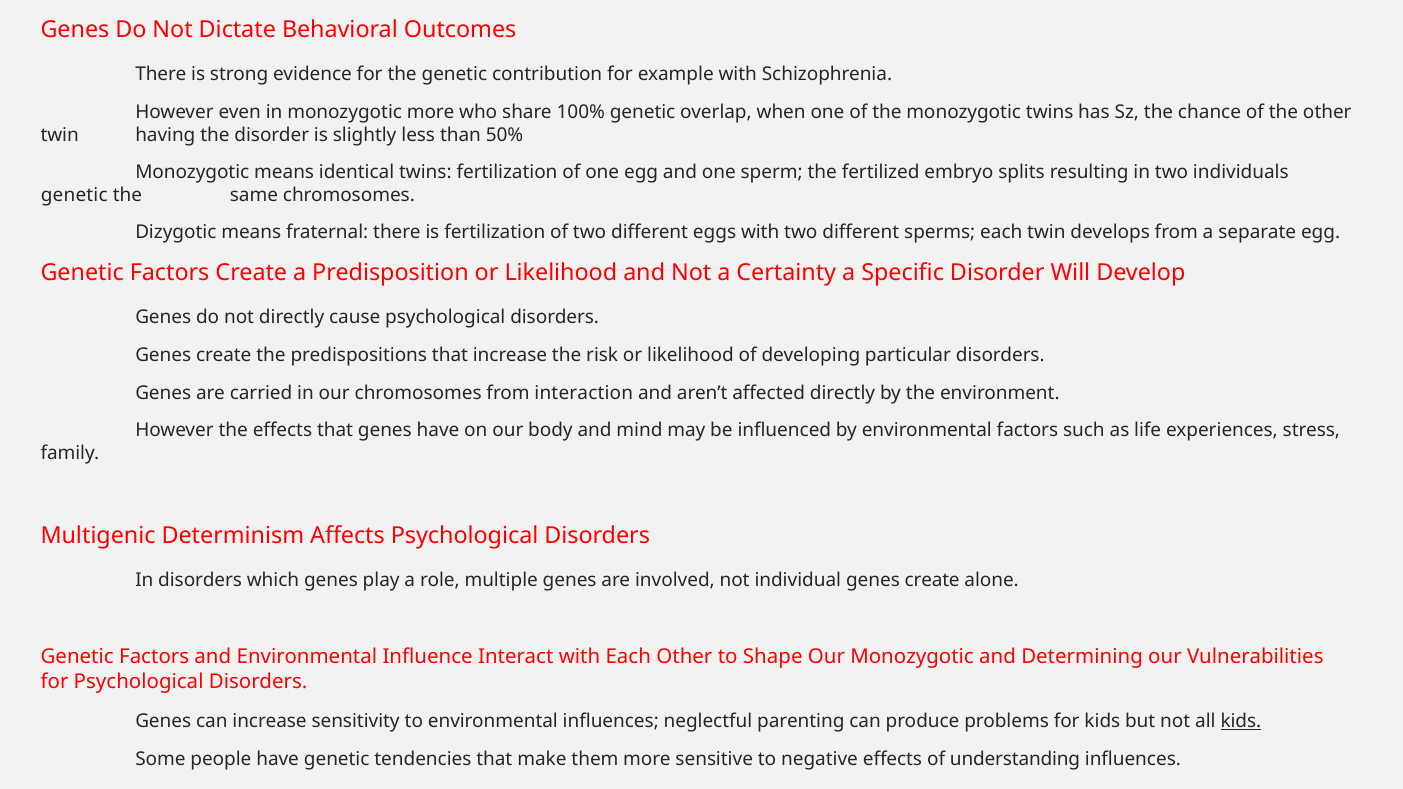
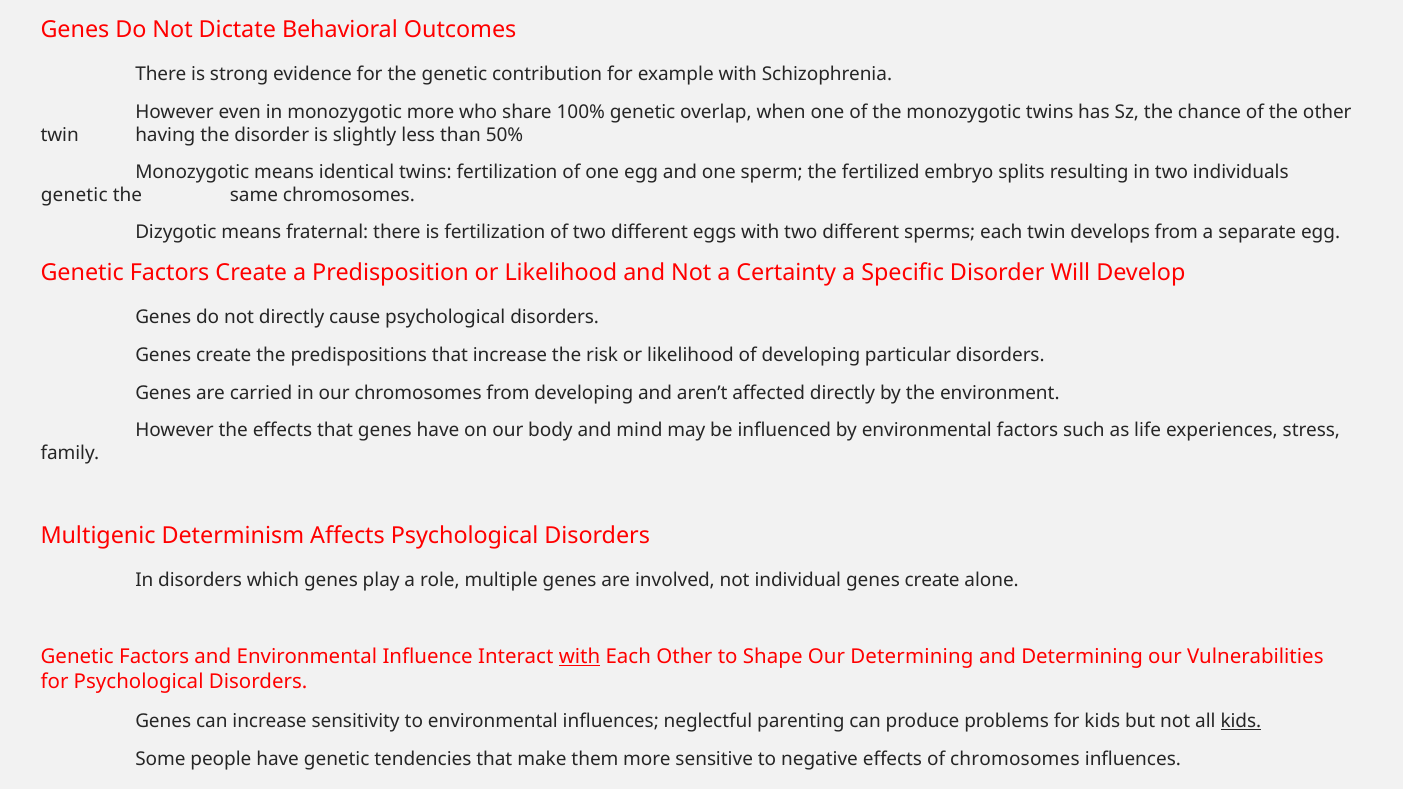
from interaction: interaction -> developing (584, 393)
with underline: none -> present (580, 657)
Our Monozygotic: Monozygotic -> Determining (912, 657)
of understanding: understanding -> chromosomes (1015, 759)
